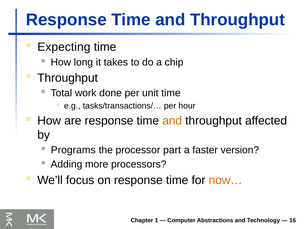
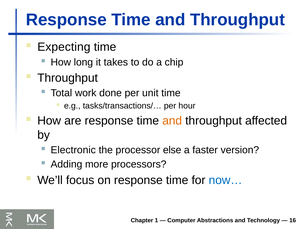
Programs: Programs -> Electronic (73, 150)
part: part -> else (172, 150)
now… colour: orange -> blue (225, 180)
